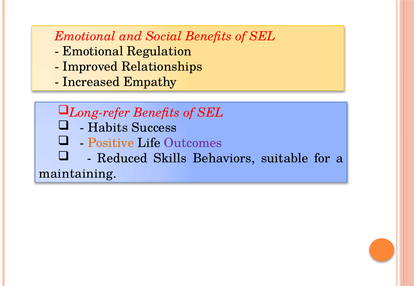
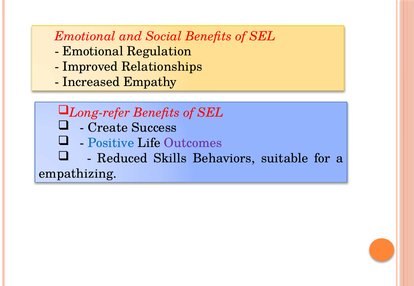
Habits: Habits -> Create (108, 128)
Positive colour: orange -> blue (111, 143)
maintaining: maintaining -> empathizing (78, 174)
